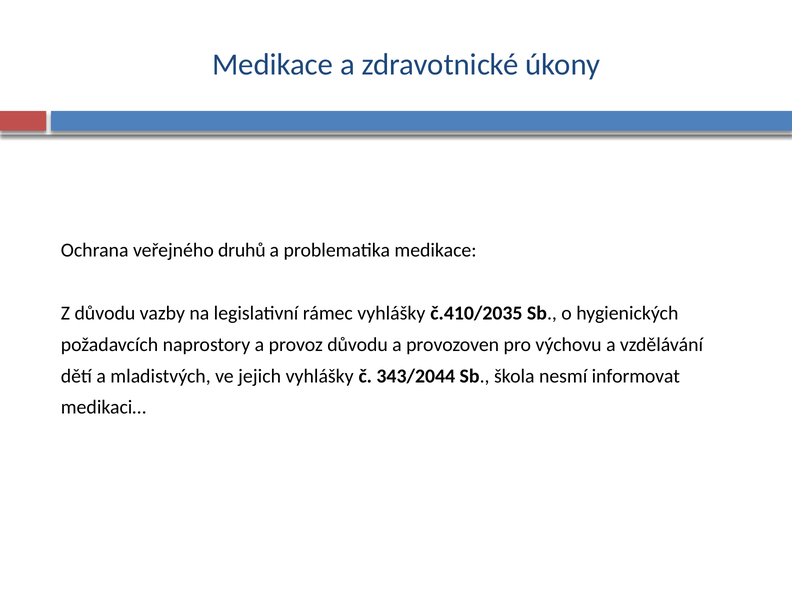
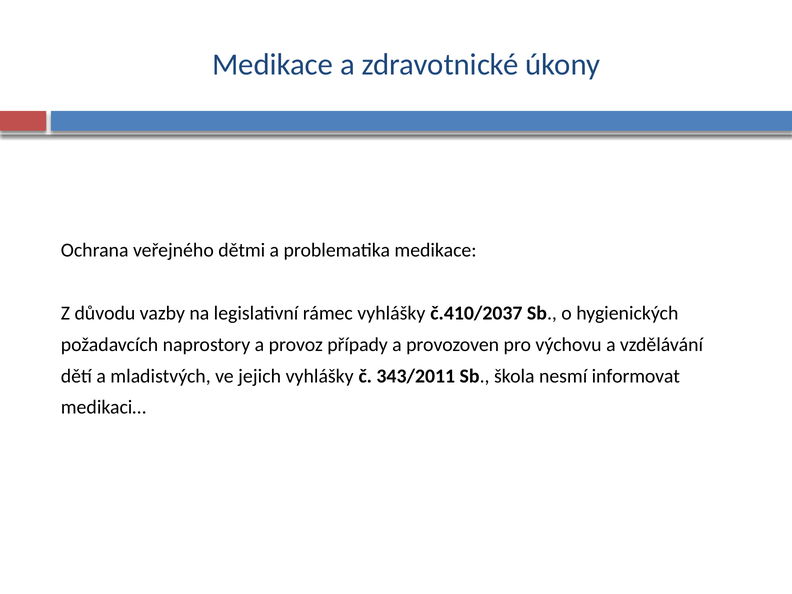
druhů: druhů -> dětmi (242, 250)
č.410/2035: č.410/2035 -> č.410/2037 (476, 313)
provoz důvodu: důvodu -> případy (358, 345)
343/2044: 343/2044 -> 343/2011 (416, 376)
